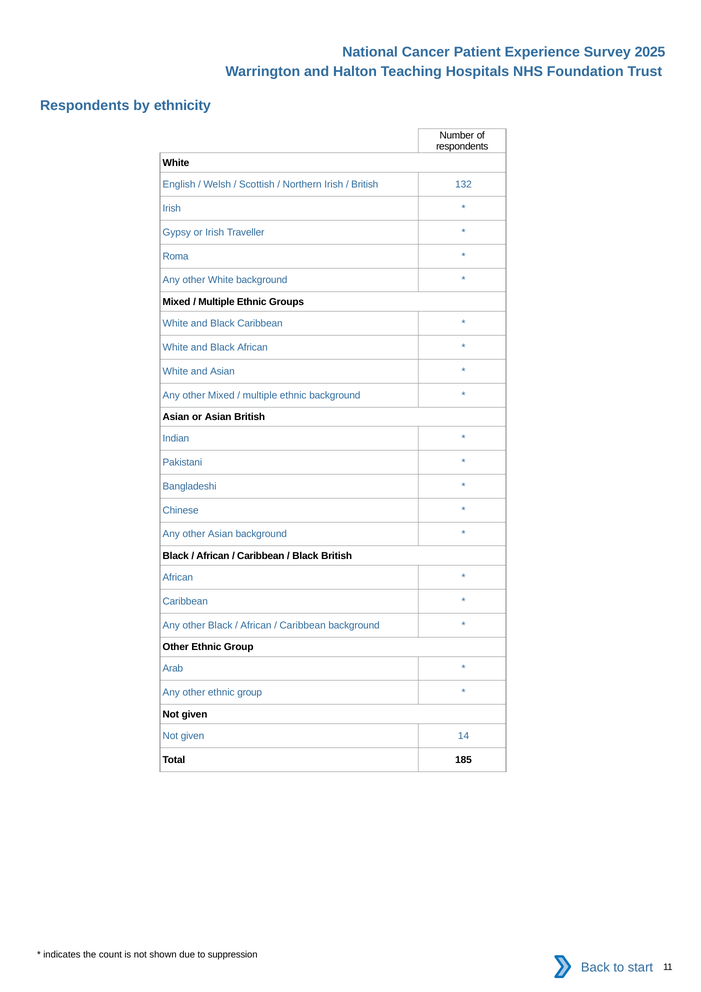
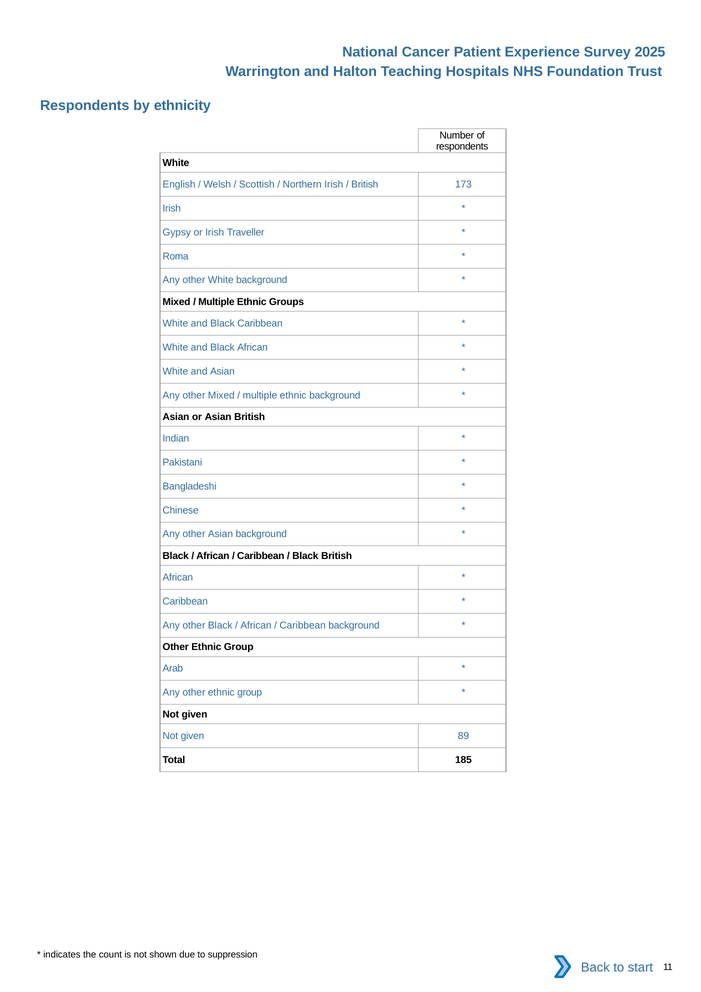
132: 132 -> 173 (463, 184)
14: 14 -> 89 (464, 736)
